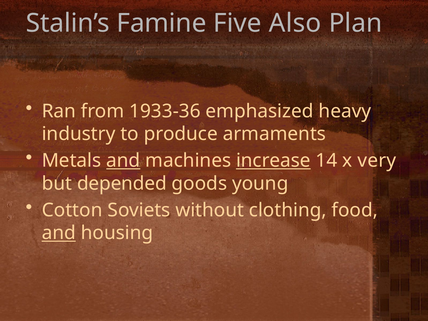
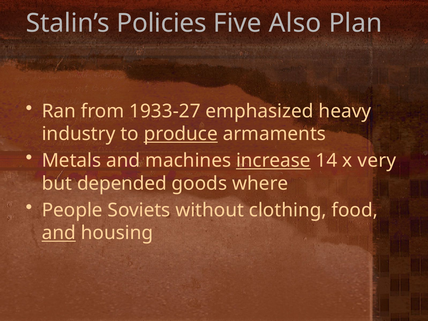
Famine: Famine -> Policies (162, 23)
1933-36: 1933-36 -> 1933-27 (165, 111)
produce underline: none -> present (181, 134)
and underline: present -> none (123, 161)
young: young -> where (260, 183)
Cotton: Cotton -> People (72, 210)
